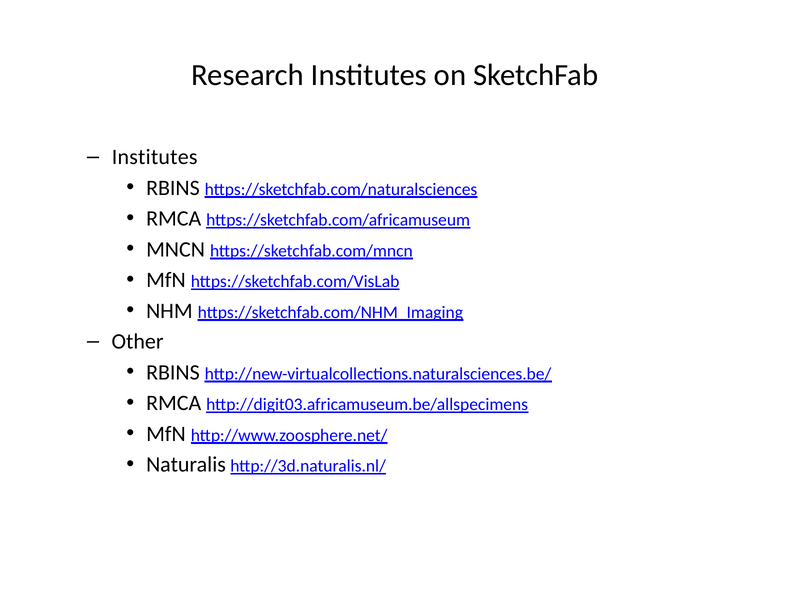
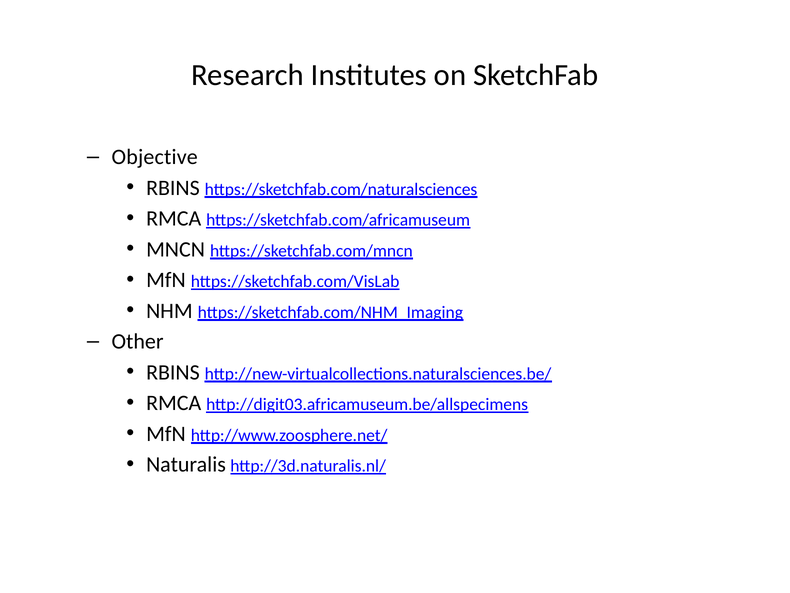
Institutes: Institutes -> Objective (155, 157)
